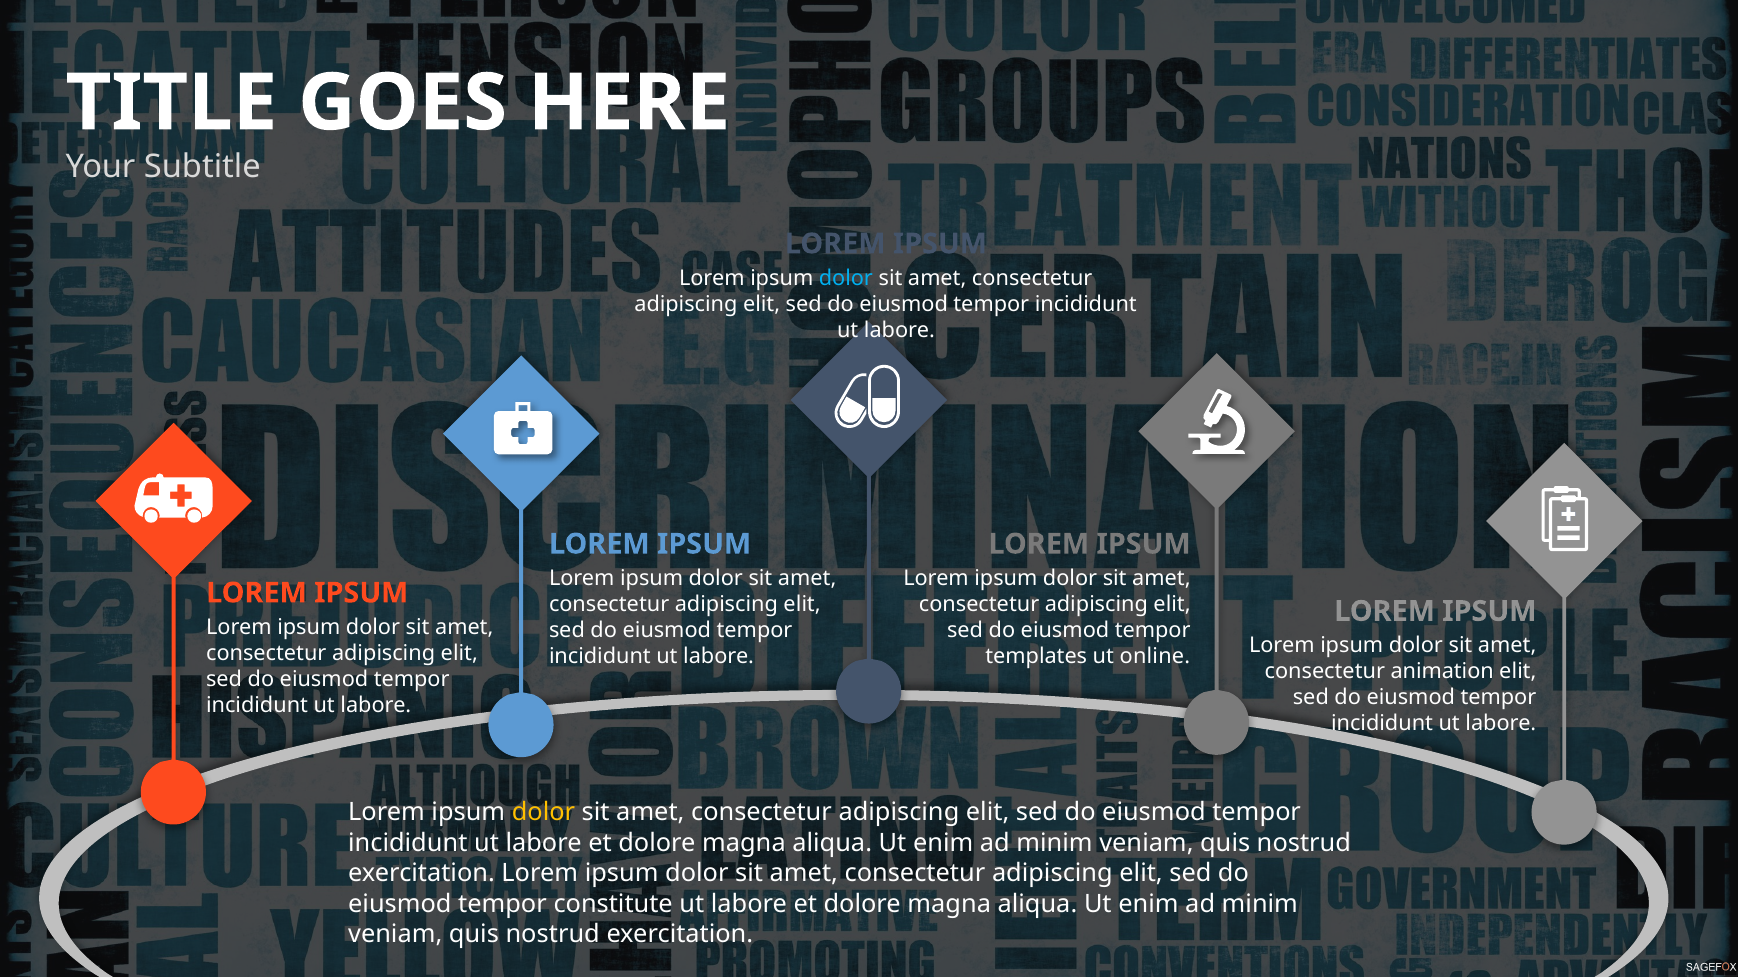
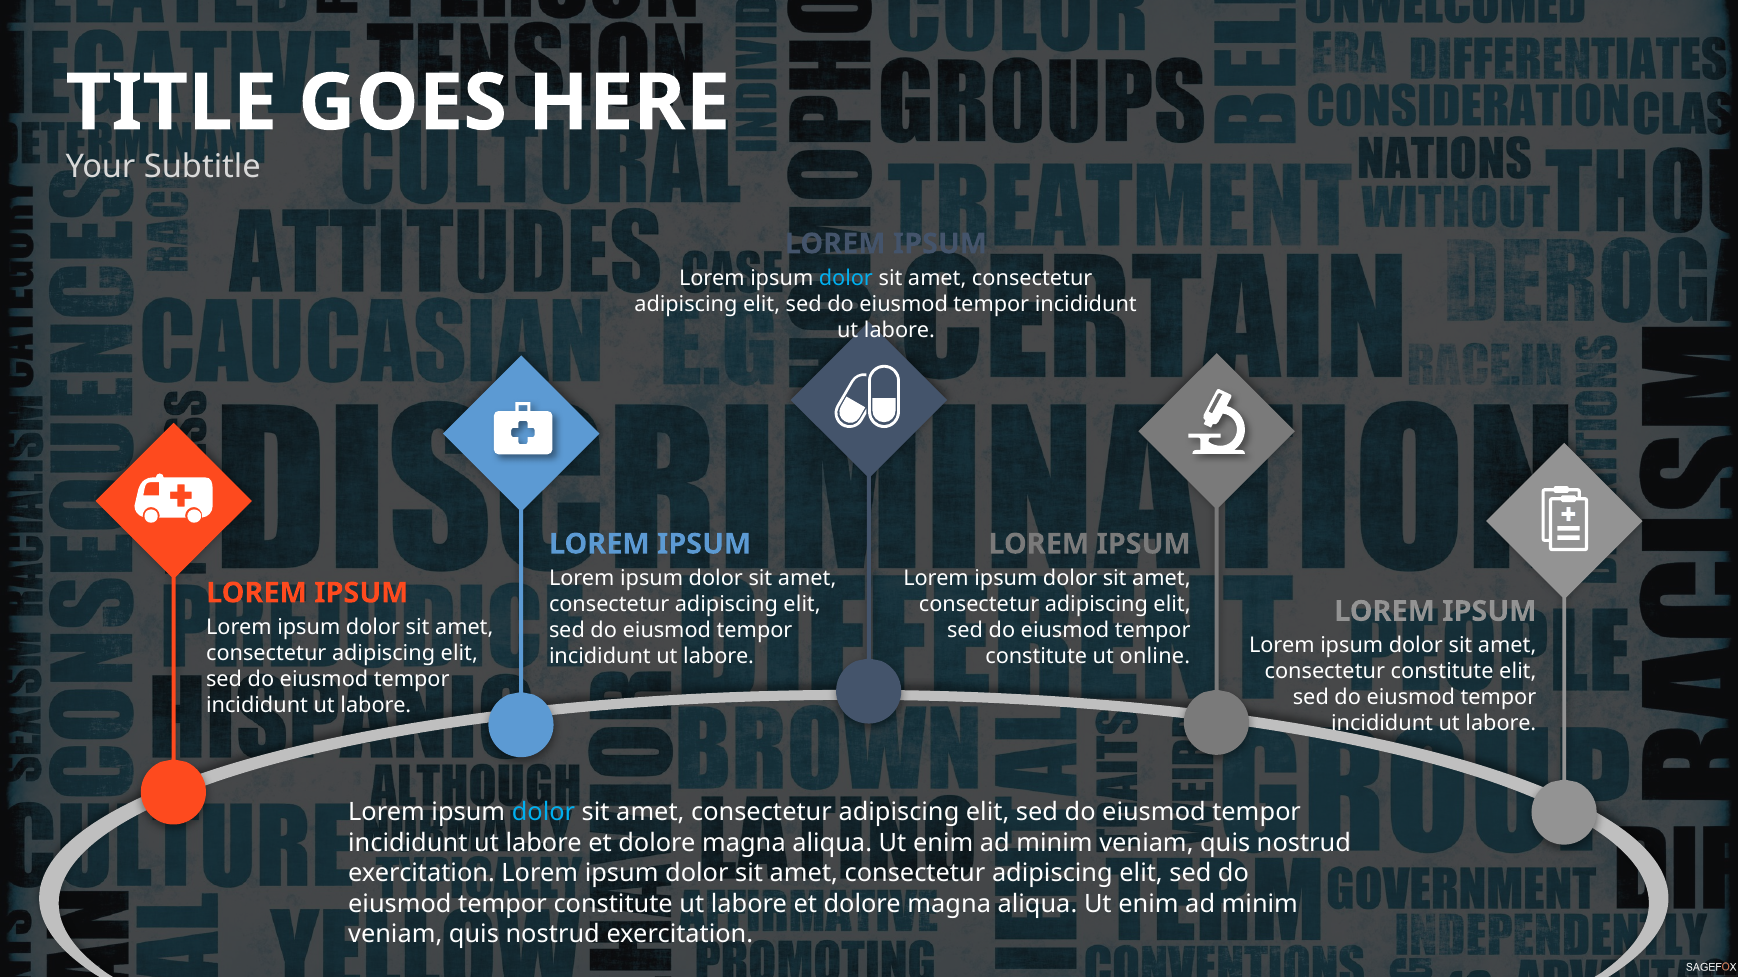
templates: templates -> constitute (1036, 657)
consectetur animation: animation -> constitute (1442, 672)
dolor colour: yellow -> light blue (543, 813)
